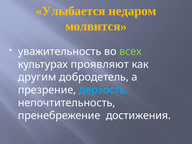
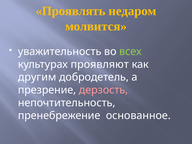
Улыбается: Улыбается -> Проявлять (71, 11)
дерзость colour: light blue -> pink (103, 90)
достижения: достижения -> основанное (138, 116)
